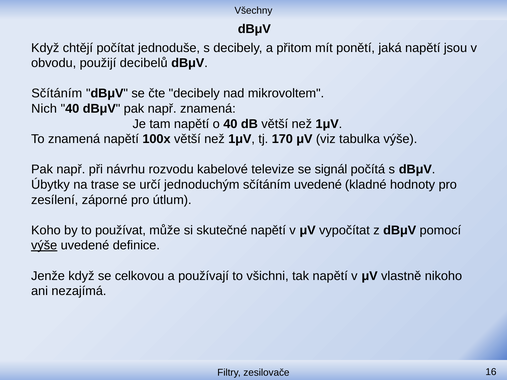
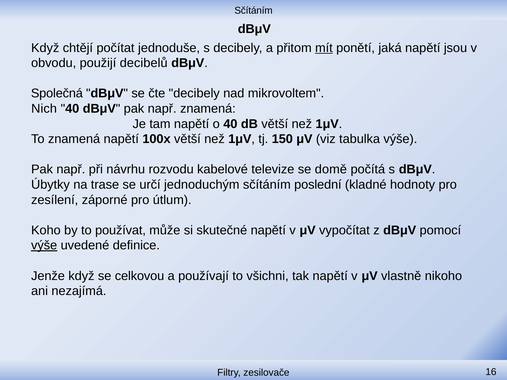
Všechny: Všechny -> Sčítáním (254, 11)
mít underline: none -> present (324, 48)
Sčítáním: Sčítáním -> Společná (57, 93)
170: 170 -> 150 (282, 139)
signál: signál -> domě (331, 170)
sčítáním uvedené: uvedené -> poslední (318, 185)
